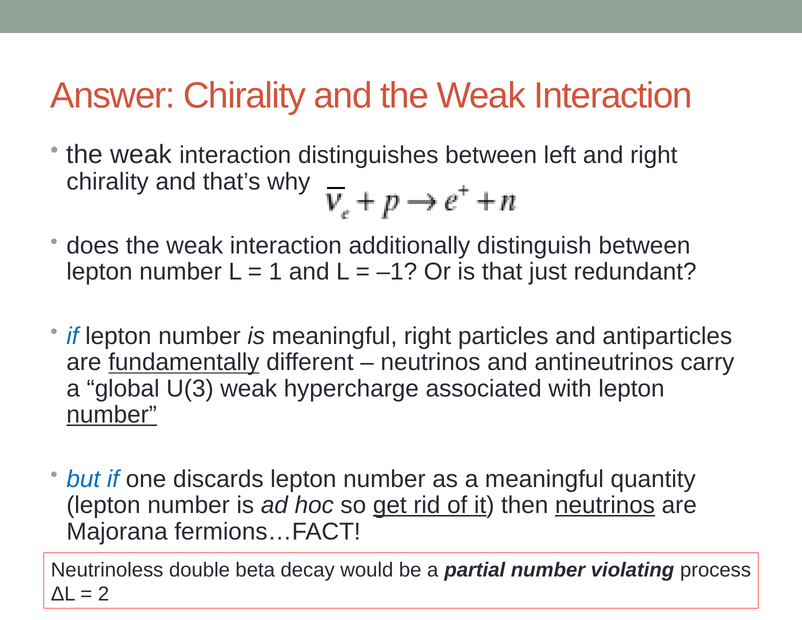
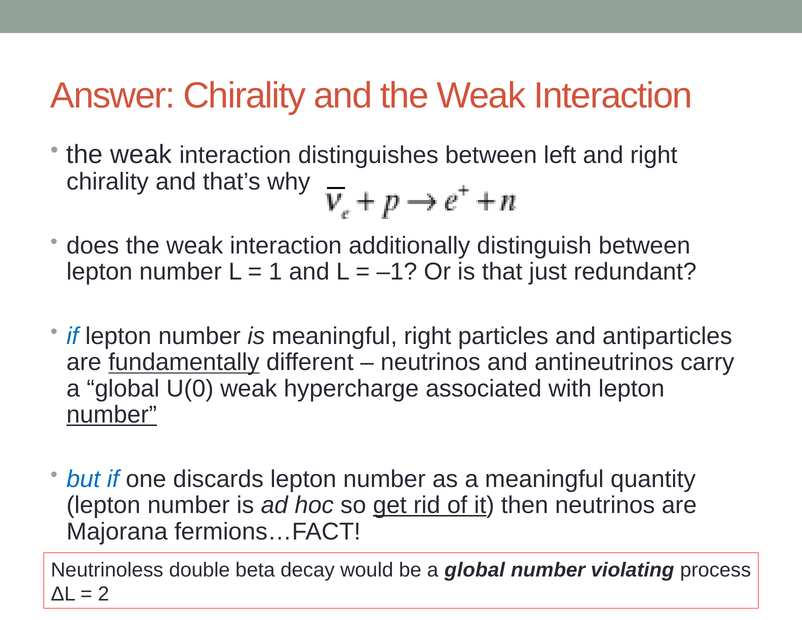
U(3: U(3 -> U(0 (190, 388)
neutrinos underline: present -> none (605, 505)
be a partial: partial -> global (475, 570)
